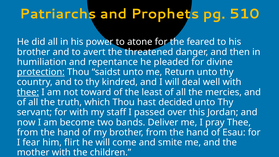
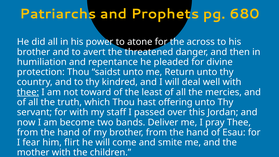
510: 510 -> 680 (244, 14)
feared: feared -> across (201, 42)
protection underline: present -> none (41, 72)
decided: decided -> offering (175, 102)
